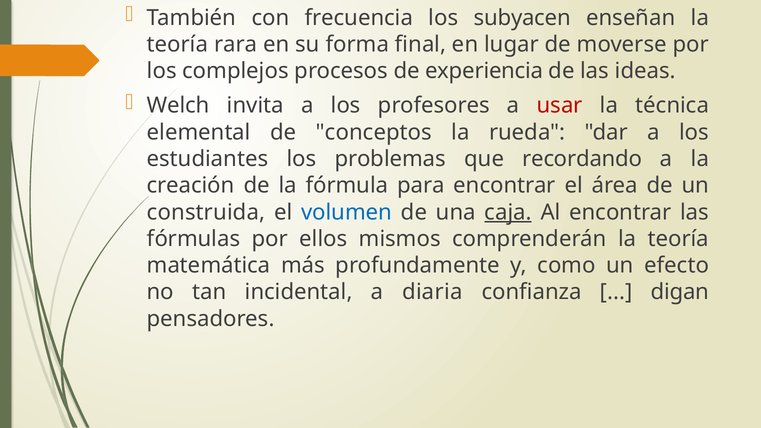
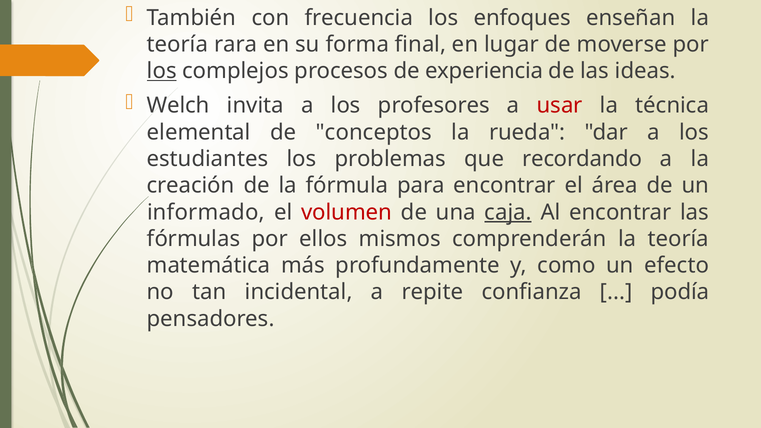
subyacen: subyacen -> enfoques (522, 18)
los underline: none -> present (162, 71)
construida: construida -> informado (206, 212)
volumen colour: blue -> red (347, 212)
diaria: diaria -> repite (432, 292)
digan: digan -> podía (680, 292)
